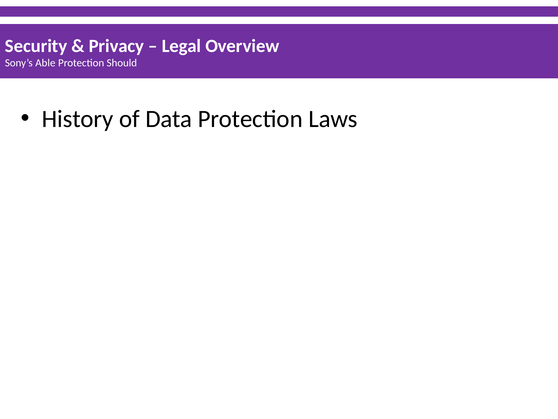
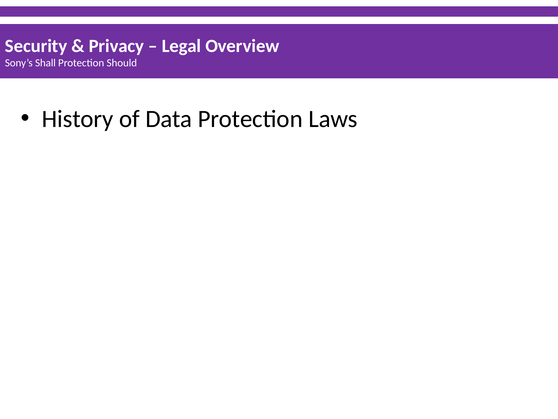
Able: Able -> Shall (45, 63)
